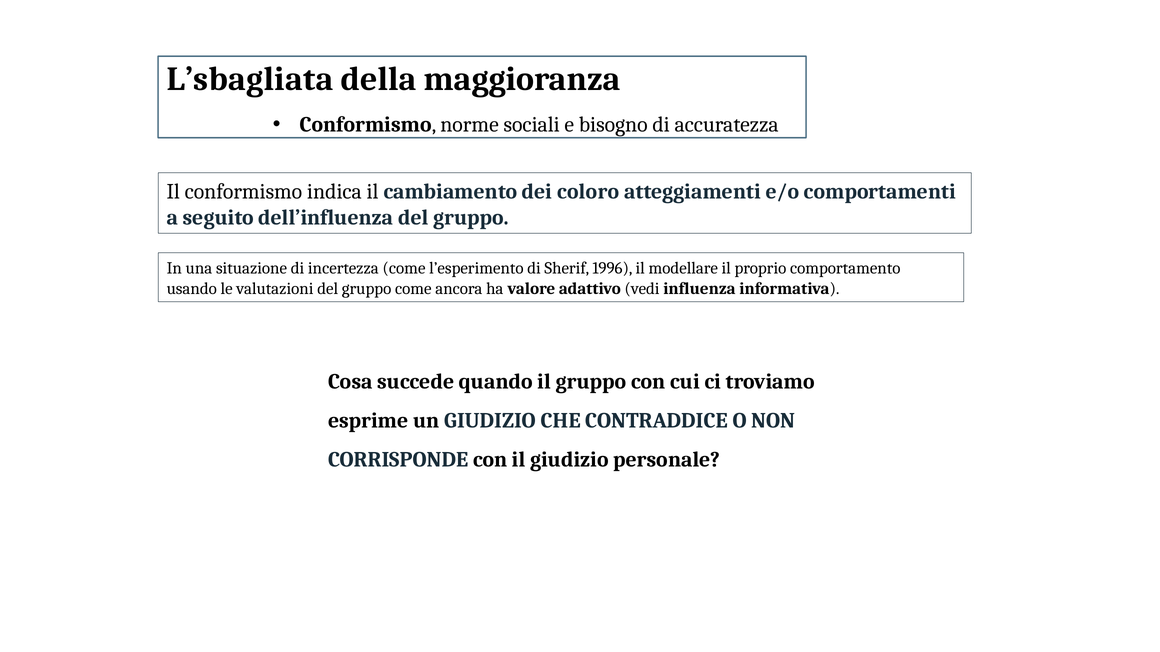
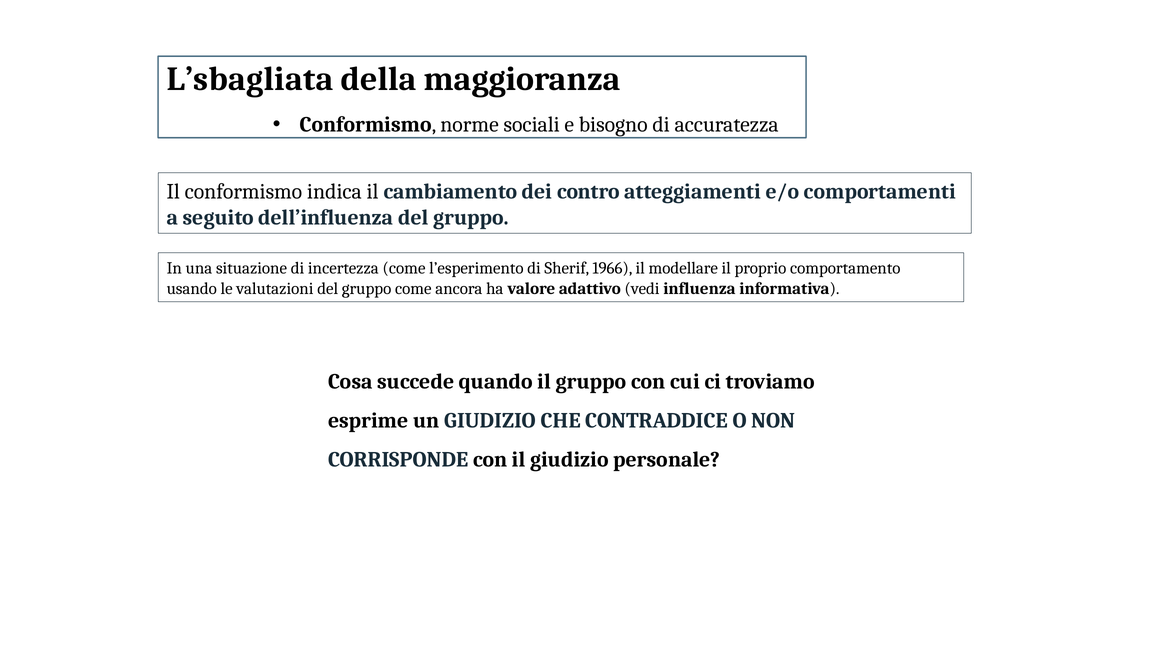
coloro: coloro -> contro (588, 192)
1996: 1996 -> 1966 (612, 269)
